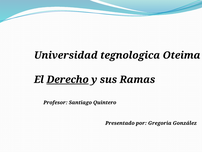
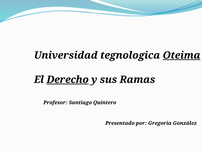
Oteima underline: none -> present (182, 55)
